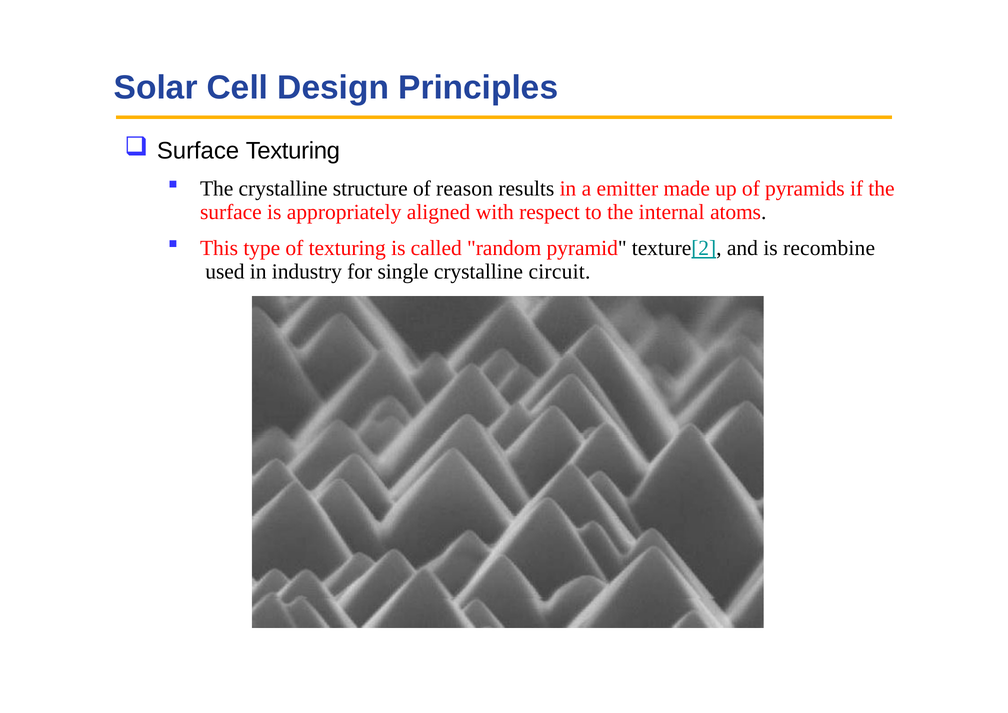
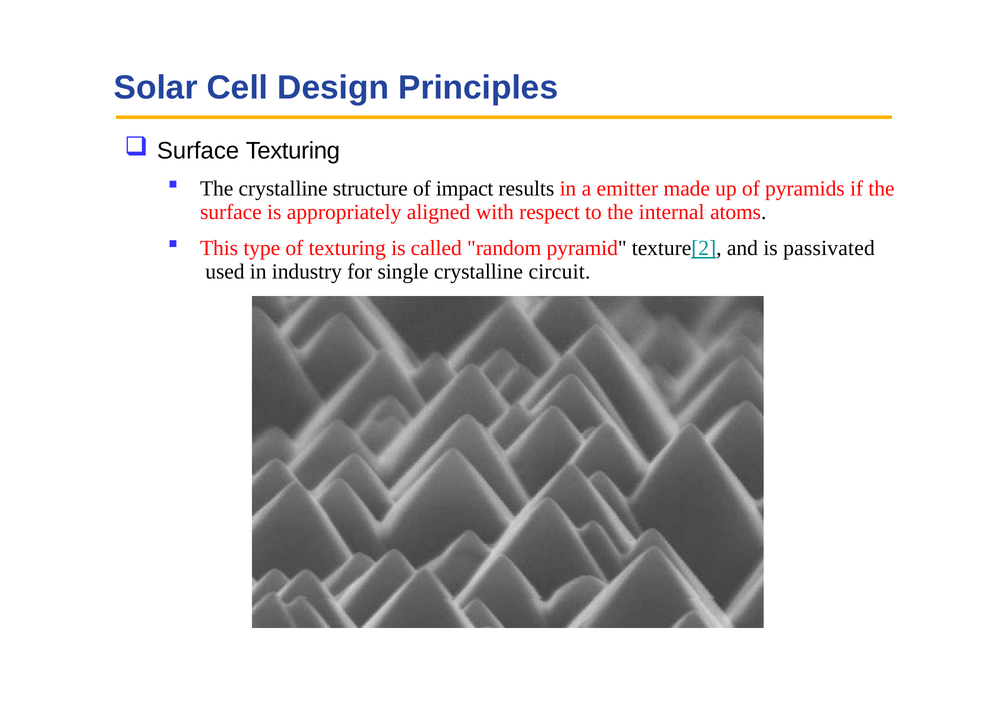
reason: reason -> impact (465, 189)
recombine: recombine -> passivated (829, 248)
